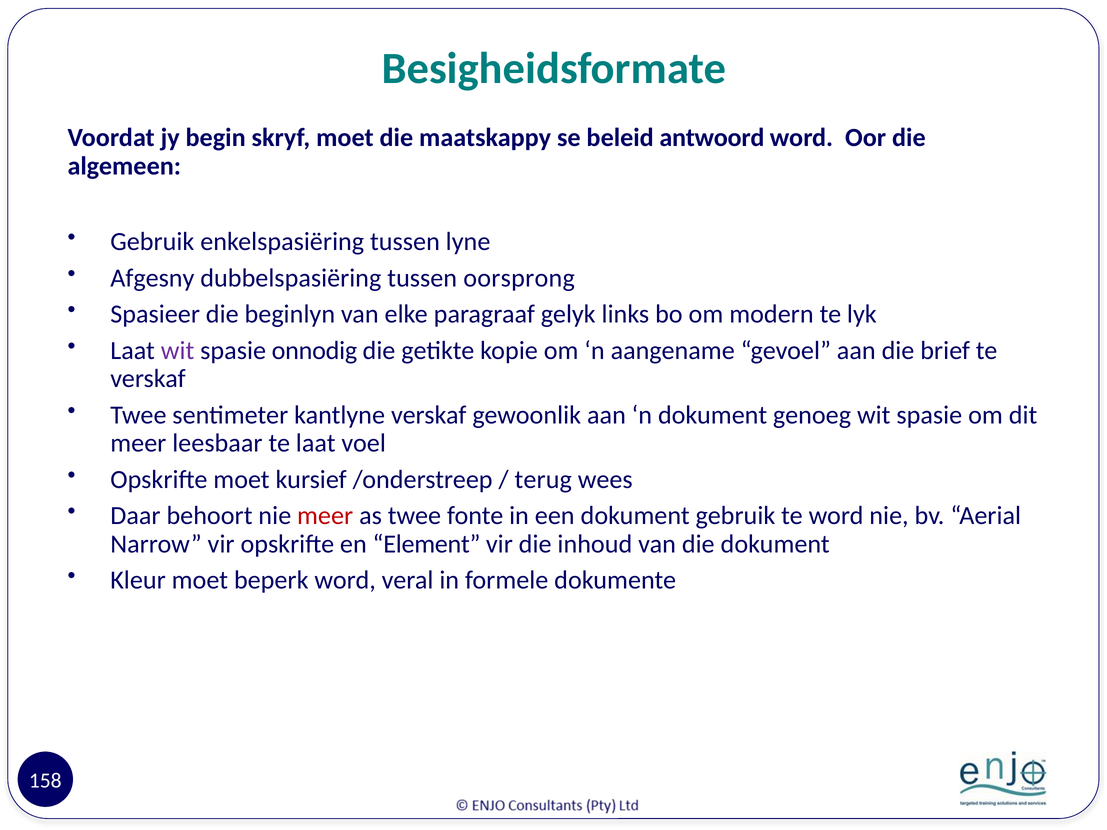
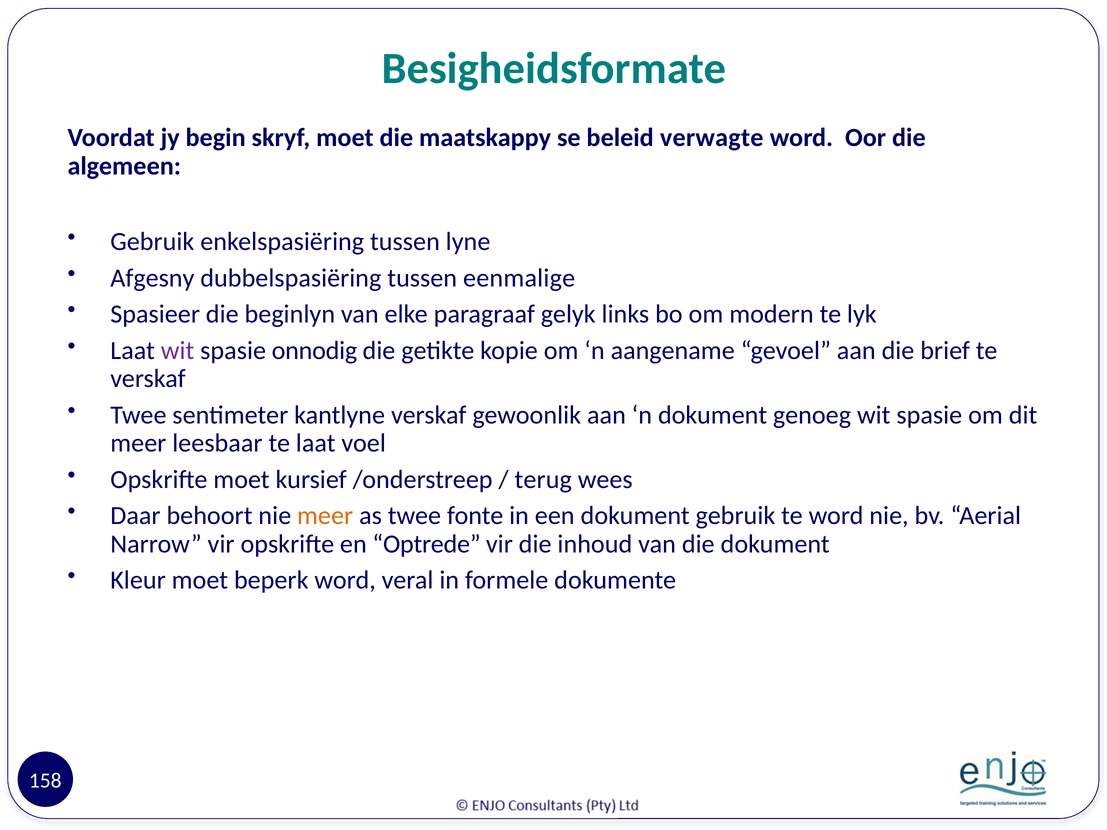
antwoord: antwoord -> verwagte (712, 138)
oorsprong: oorsprong -> eenmalige (519, 278)
meer colour: red -> orange (325, 516)
Element: Element -> Optrede (427, 544)
